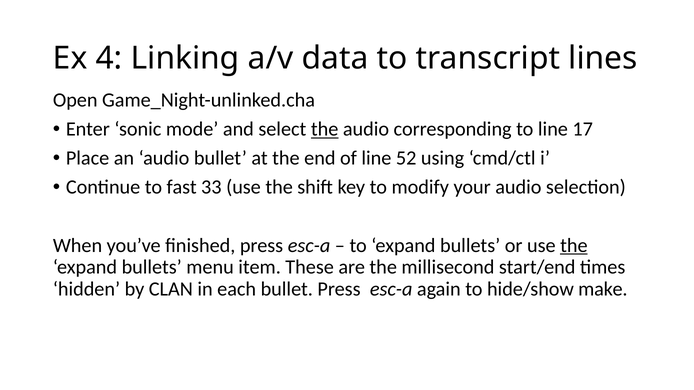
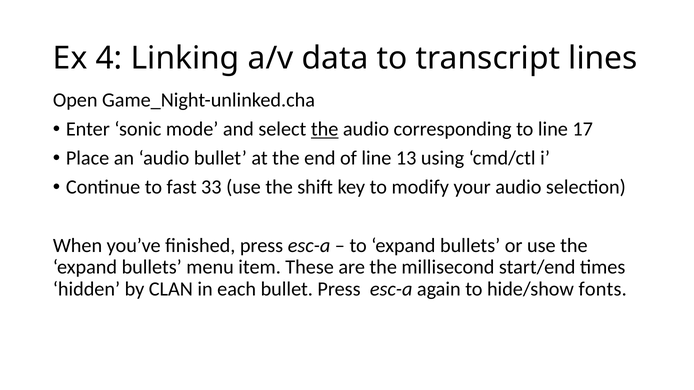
52: 52 -> 13 (406, 158)
the underline: present -> none (574, 246)
make: make -> fonts (603, 289)
